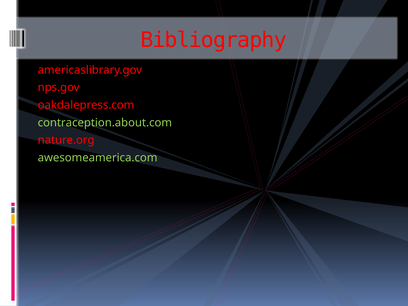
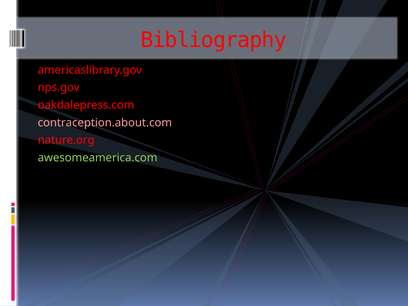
contraception.about.com colour: light green -> pink (105, 123)
